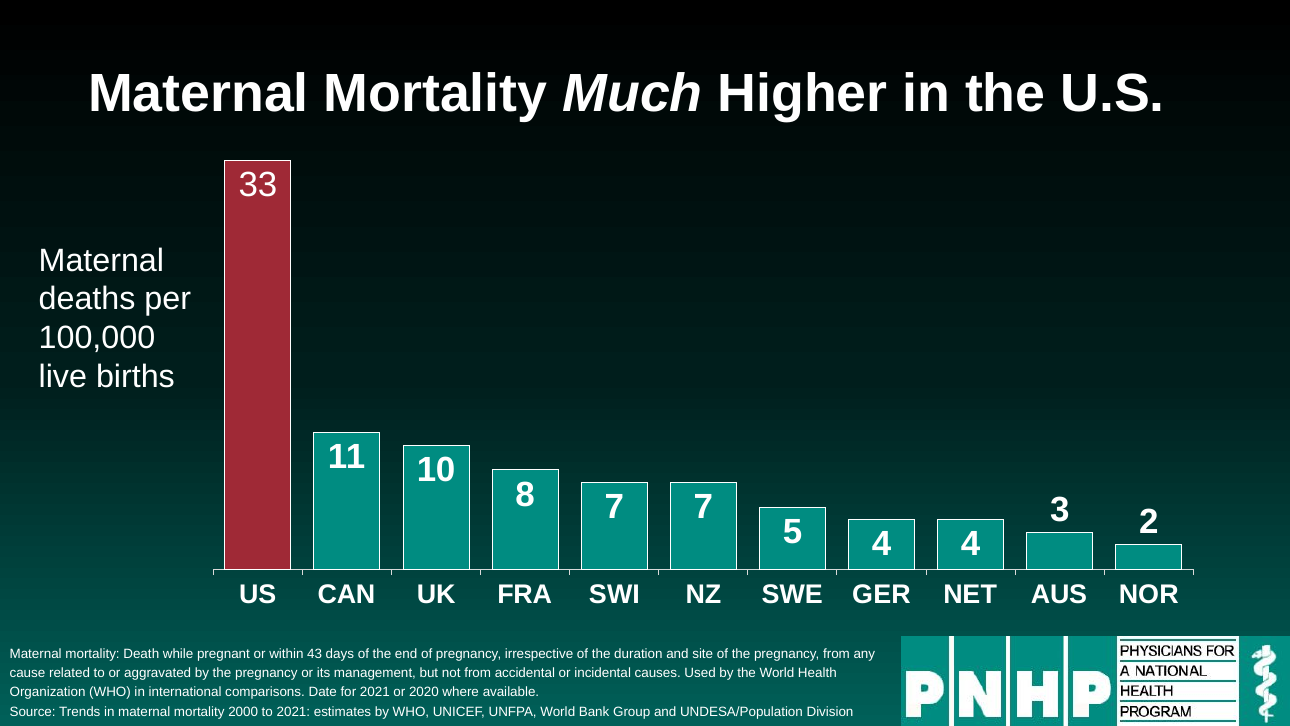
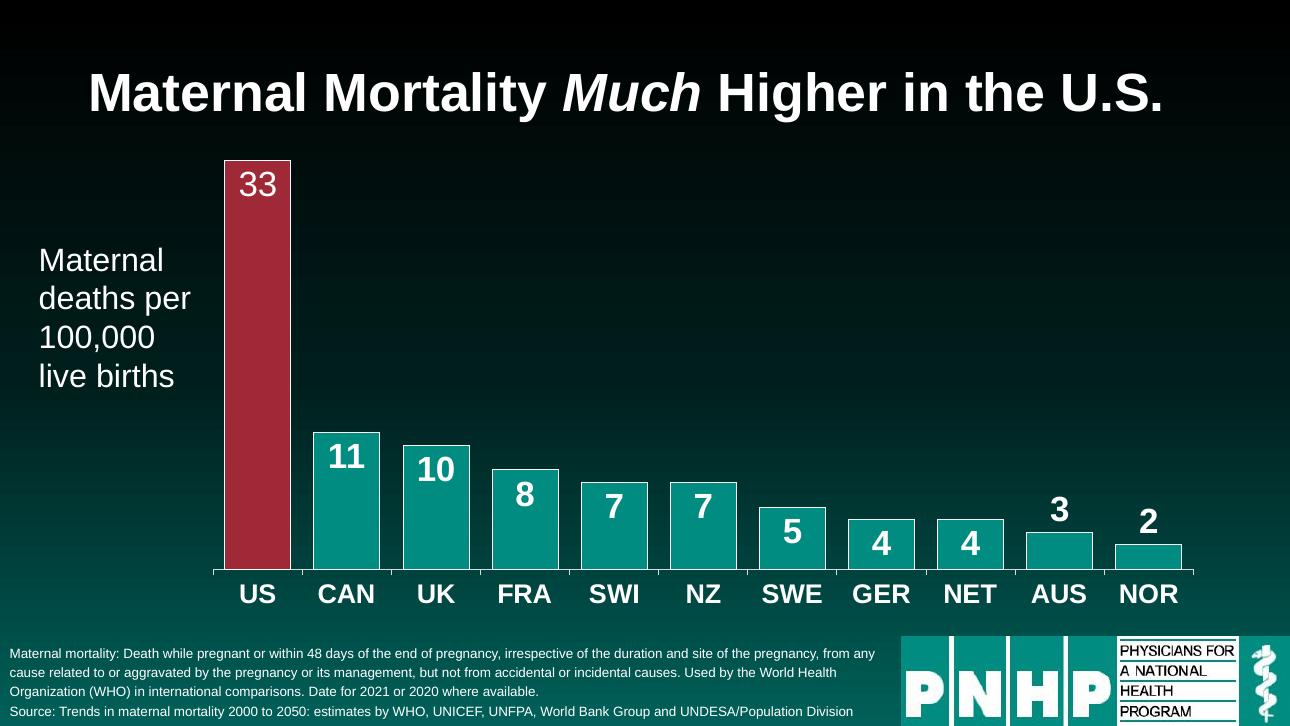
43: 43 -> 48 (315, 654)
to 2021: 2021 -> 2050 (293, 711)
